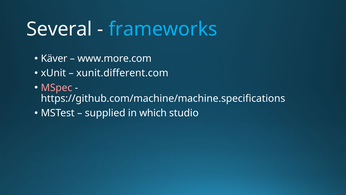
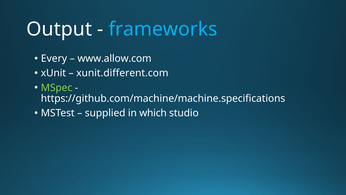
Several: Several -> Output (59, 29)
Käver: Käver -> Every (54, 58)
www.more.com: www.more.com -> www.allow.com (114, 58)
MSpec colour: pink -> light green (57, 88)
